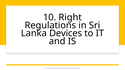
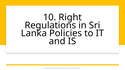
Devices: Devices -> Policies (66, 33)
